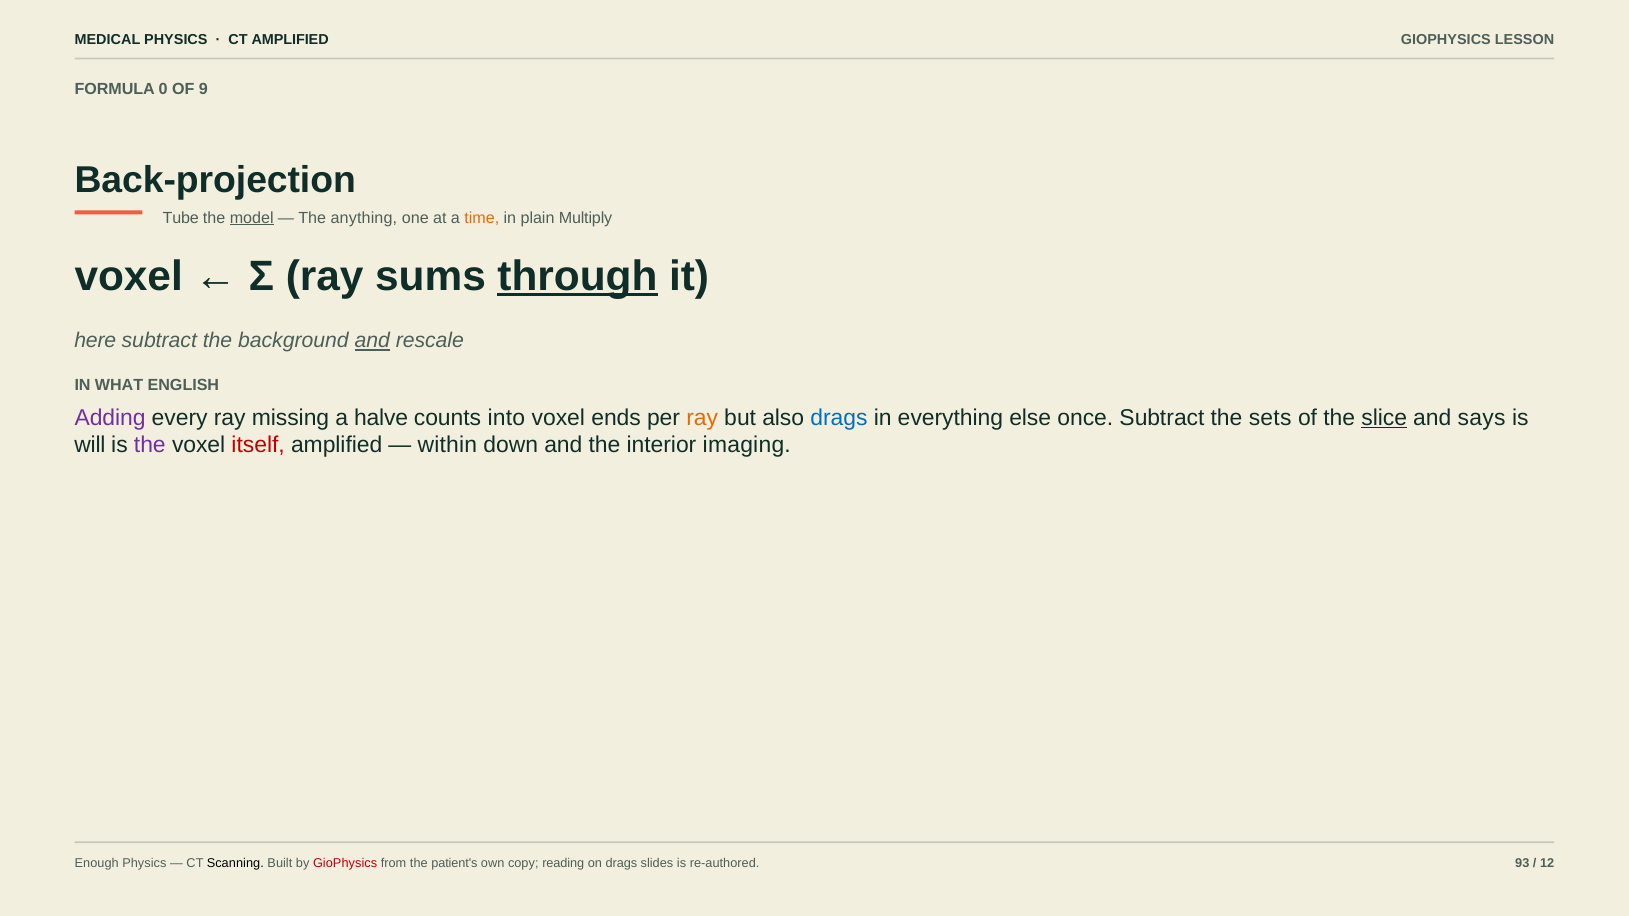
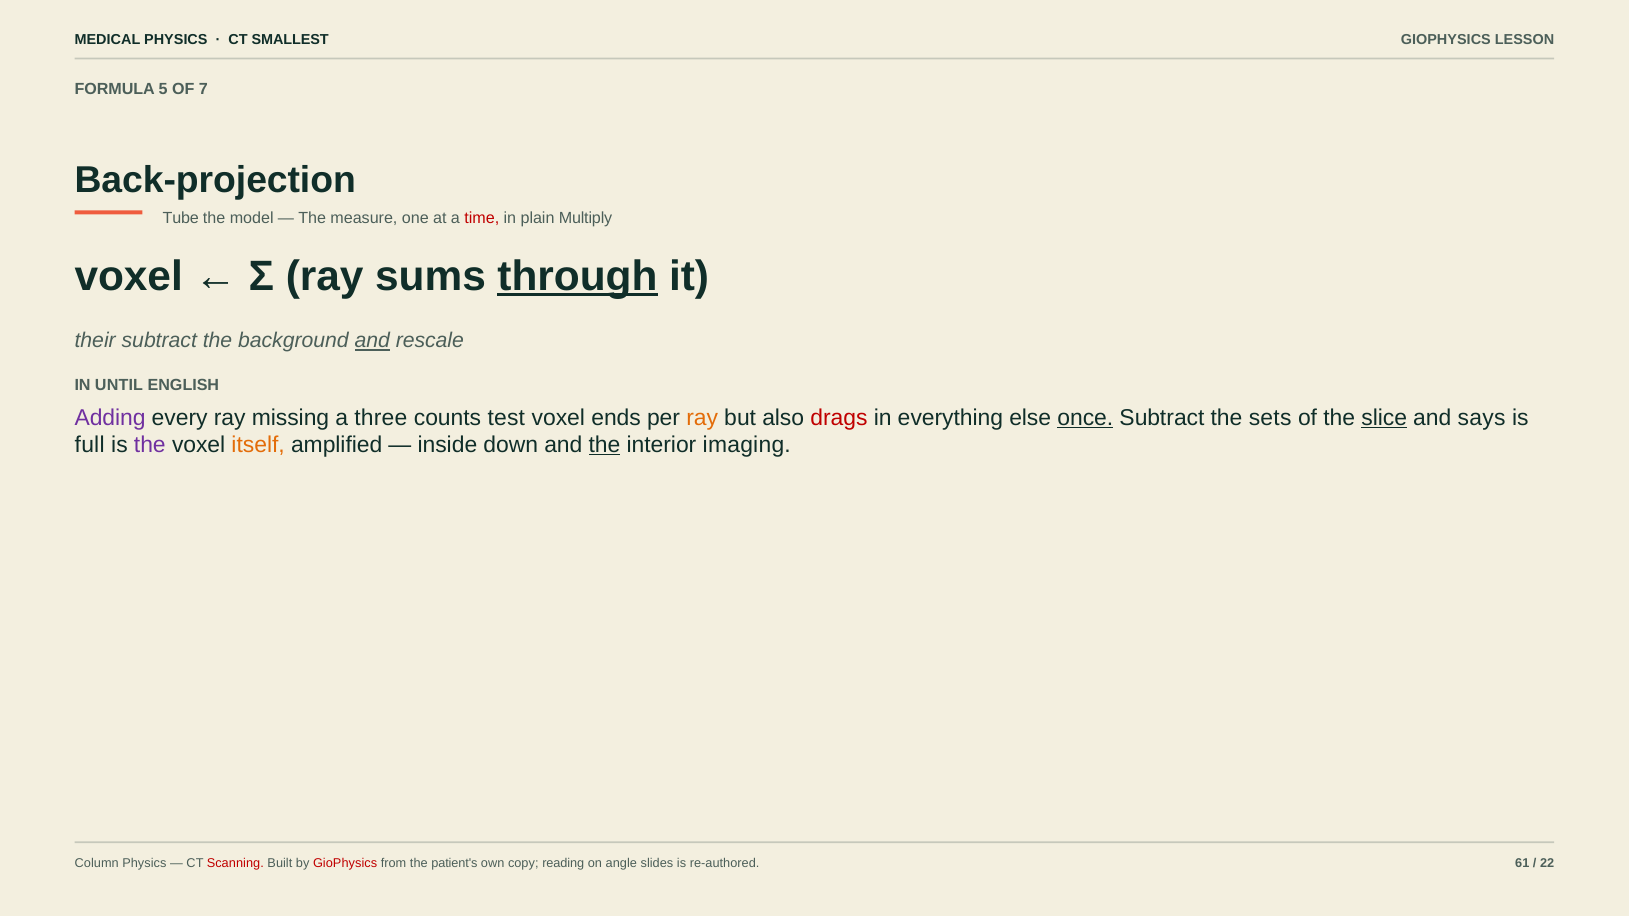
CT AMPLIFIED: AMPLIFIED -> SMALLEST (290, 40)
0: 0 -> 5 (163, 89)
9: 9 -> 7 (203, 89)
model underline: present -> none (252, 218)
anything: anything -> measure (364, 218)
time colour: orange -> red (482, 218)
here: here -> their (95, 341)
WHAT: WHAT -> UNTIL (119, 385)
halve: halve -> three (381, 418)
into: into -> test (506, 418)
drags colour: blue -> red (839, 418)
once underline: none -> present (1085, 418)
will: will -> full (90, 445)
itself colour: red -> orange (258, 445)
within: within -> inside (447, 445)
the underline: none -> present (604, 445)
Enough: Enough -> Column (97, 864)
Scanning colour: black -> red (235, 864)
on drags: drags -> angle (621, 864)
93: 93 -> 61 (1522, 864)
12: 12 -> 22 (1547, 864)
